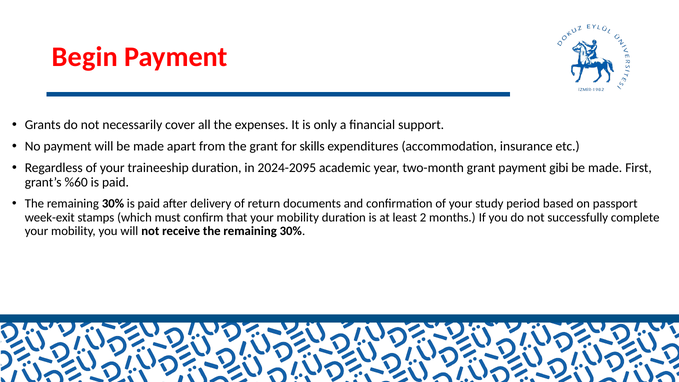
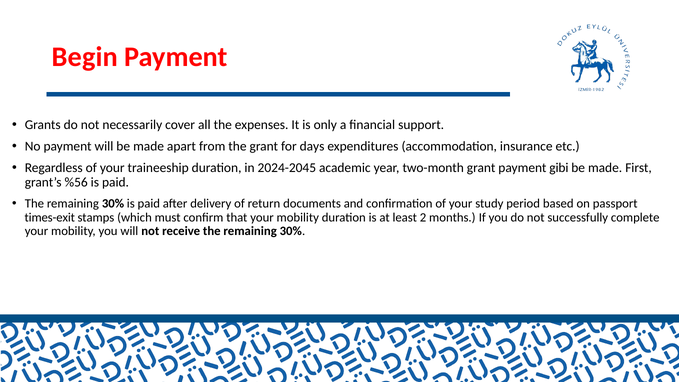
skills: skills -> days (312, 146)
2024-2095: 2024-2095 -> 2024-2045 (287, 168)
%60: %60 -> %56 (76, 183)
week-exit: week-exit -> times-exit (50, 217)
